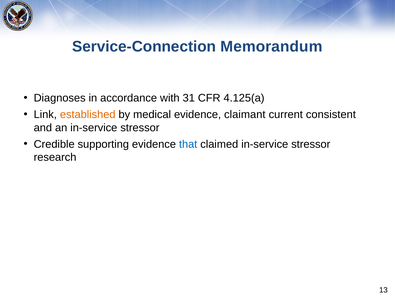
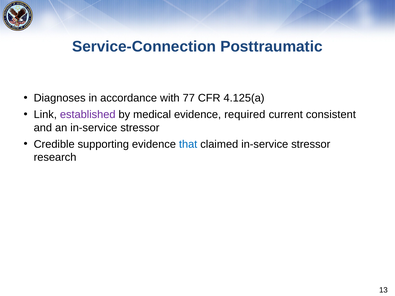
Memorandum: Memorandum -> Posttraumatic (271, 47)
31: 31 -> 77 (189, 98)
established colour: orange -> purple (88, 115)
claimant: claimant -> required (245, 115)
